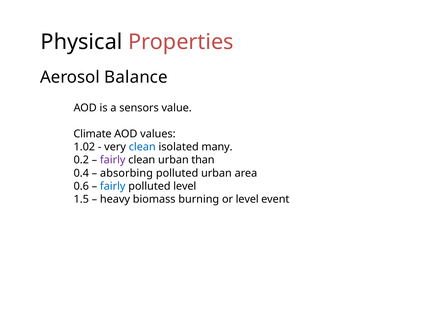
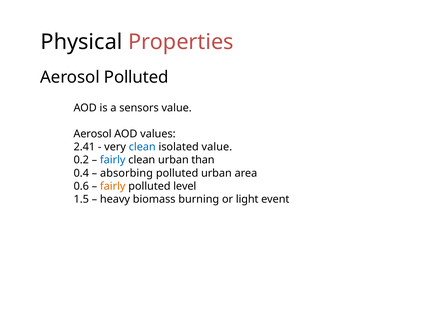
Aerosol Balance: Balance -> Polluted (136, 77)
Climate: Climate -> Aerosol (93, 134)
1.02: 1.02 -> 2.41 (84, 147)
isolated many: many -> value (217, 147)
fairly colour: purple -> blue (113, 160)
fairly colour: blue -> orange (113, 186)
or level: level -> light (247, 199)
